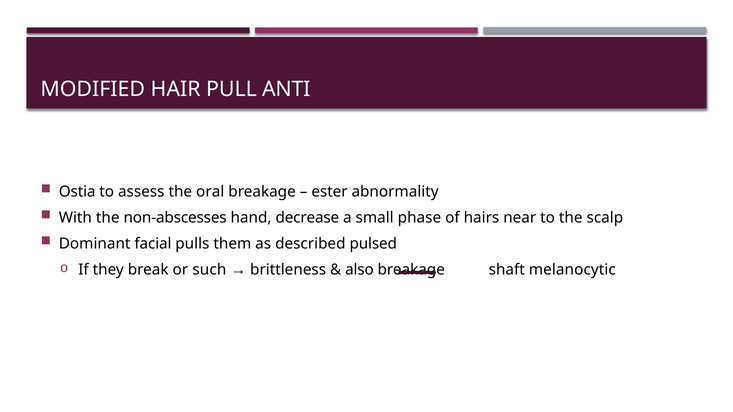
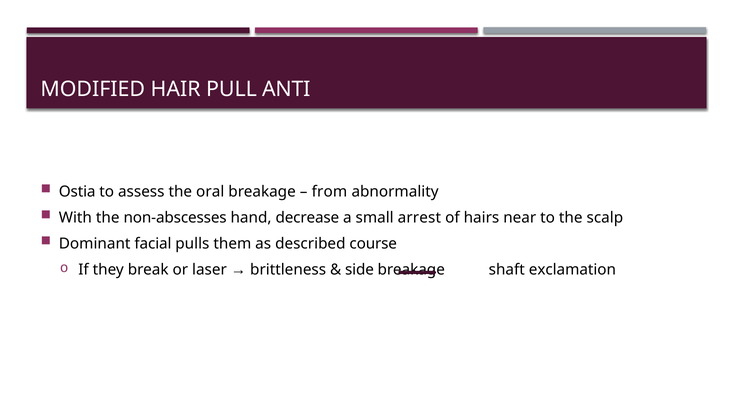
ester: ester -> from (329, 192)
phase: phase -> arrest (419, 218)
pulsed: pulsed -> course (373, 244)
such: such -> laser (209, 270)
also: also -> side (359, 270)
melanocytic: melanocytic -> exclamation (572, 270)
